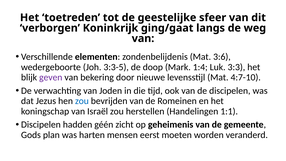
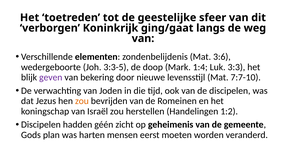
4:7-10: 4:7-10 -> 7:7-10 (246, 77)
zou colour: blue -> orange (82, 101)
1:1: 1:1 -> 1:2 (229, 111)
